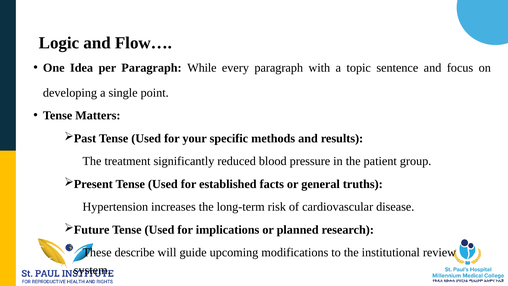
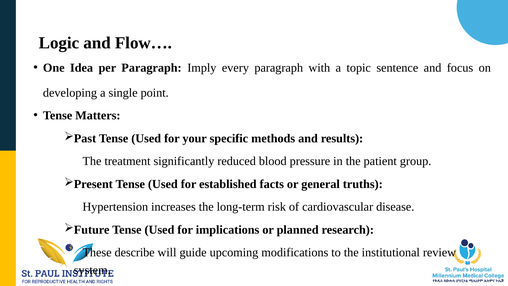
While: While -> Imply (202, 68)
